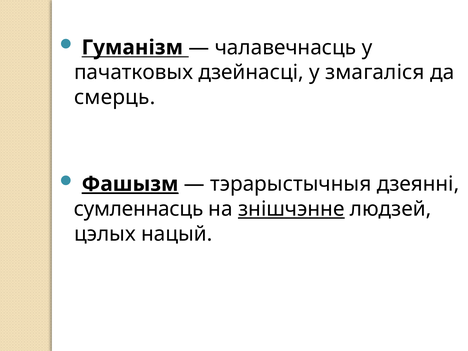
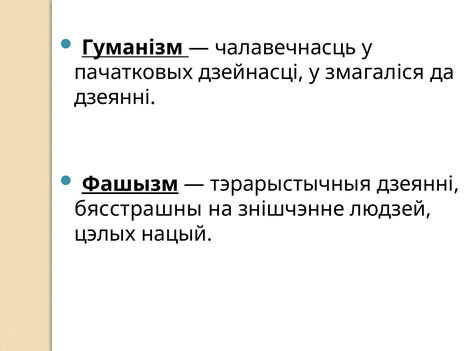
смерць: смерць -> дзеянні (115, 97)
сумленнасць: сумленнасць -> бясстрашны (138, 209)
знішчэнне underline: present -> none (291, 209)
